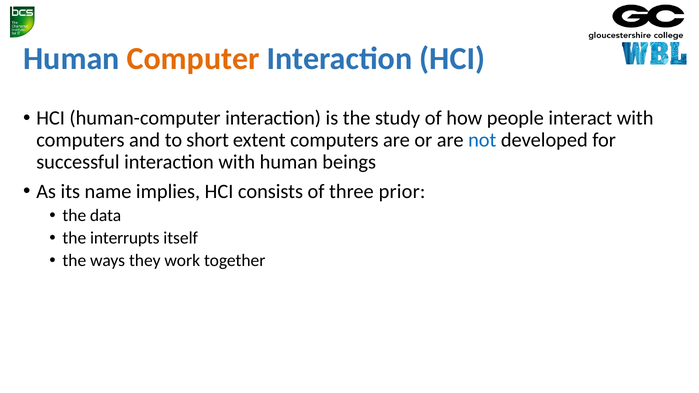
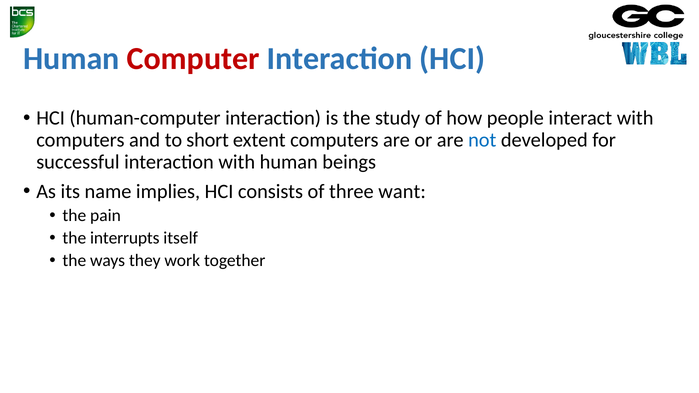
Computer colour: orange -> red (193, 59)
prior: prior -> want (402, 192)
data: data -> pain (106, 216)
